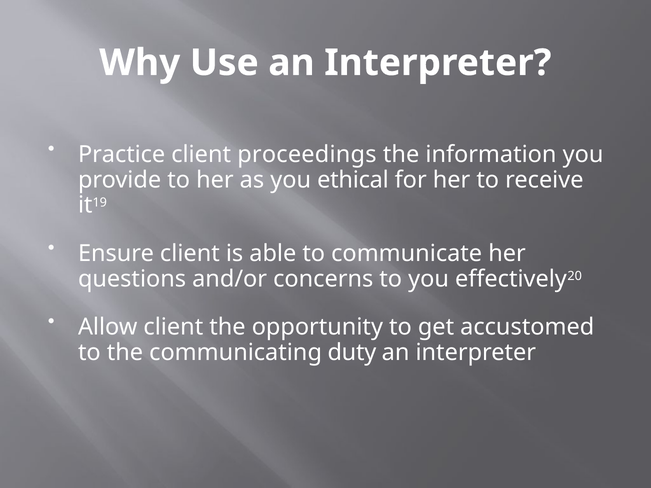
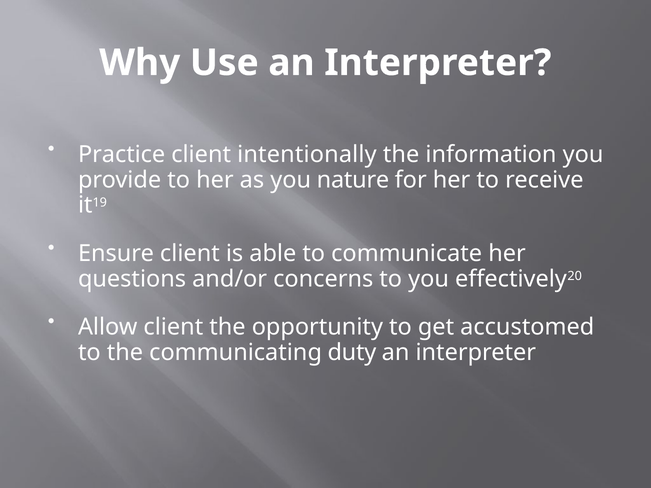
proceedings: proceedings -> intentionally (307, 155)
ethical: ethical -> nature (353, 180)
